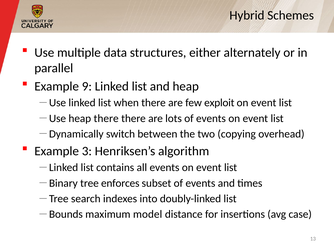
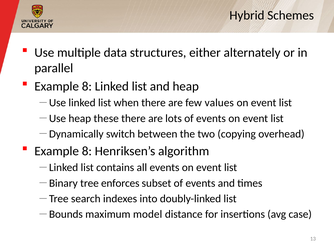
9: 9 -> 8 (87, 86)
exploit: exploit -> values (219, 103)
heap there: there -> these (106, 119)
3: 3 -> 8 (87, 151)
